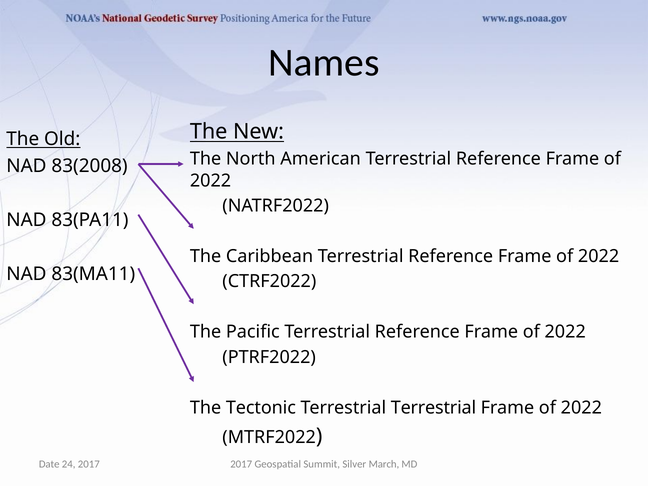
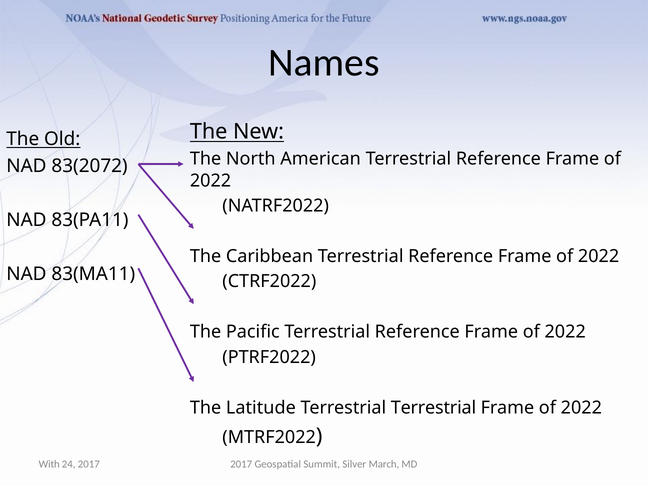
83(2008: 83(2008 -> 83(2072 (90, 166)
Tectonic: Tectonic -> Latitude (261, 408)
Date: Date -> With (49, 464)
